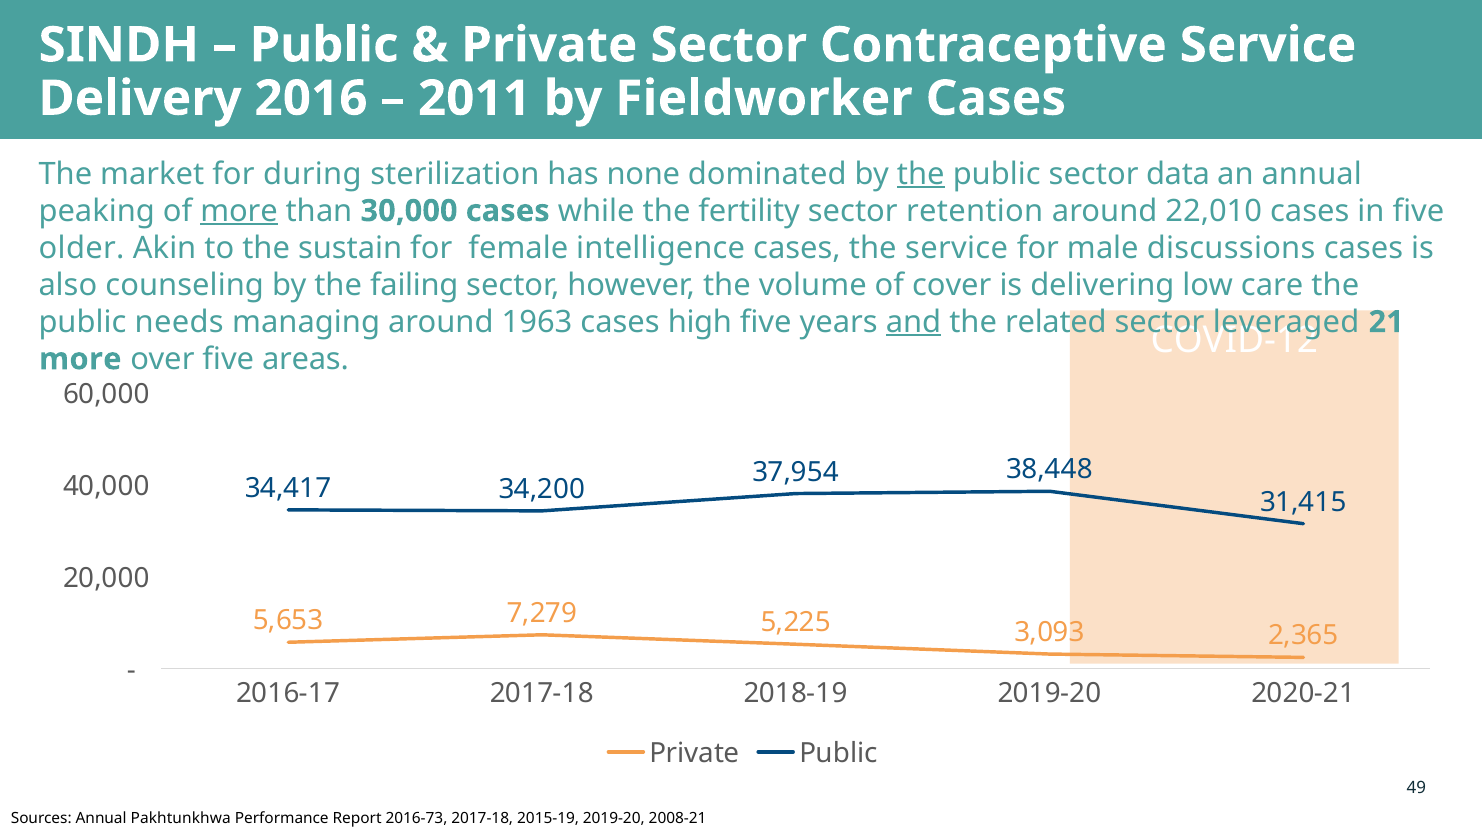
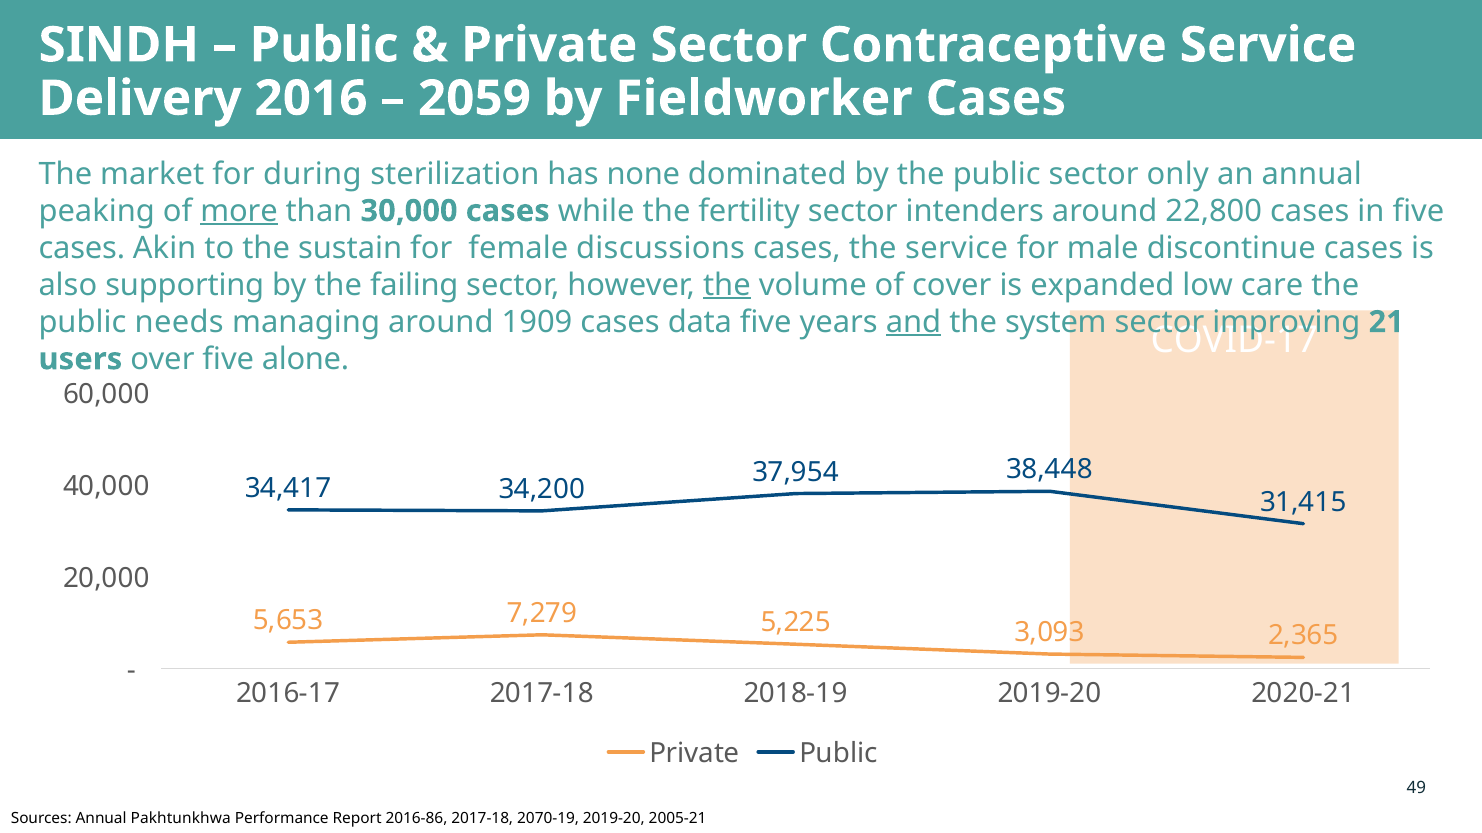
2011: 2011 -> 2059 (474, 99)
the underline: present -> none (921, 174)
data: data -> only (1178, 174)
retention: retention -> intenders (975, 211)
22,010: 22,010 -> 22,800 (1214, 211)
older: older -> cases (82, 248)
intelligence: intelligence -> discussions (661, 248)
discussions: discussions -> discontinue (1231, 248)
counseling: counseling -> supporting (185, 285)
the underline: none -> present (727, 285)
delivering: delivering -> expanded (1102, 285)
1963: 1963 -> 1909 (537, 322)
high: high -> data (700, 322)
related: related -> system (1056, 322)
leveraged: leveraged -> improving (1286, 322)
COVID-12: COVID-12 -> COVID-17 (1234, 341)
more: more -> users (80, 359)
areas: areas -> alone (306, 359)
2016-73: 2016-73 -> 2016-86 (416, 819)
2015-19: 2015-19 -> 2070-19 (548, 819)
2008-21: 2008-21 -> 2005-21 (678, 819)
